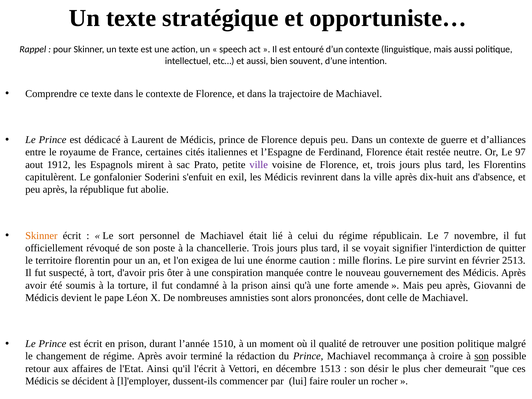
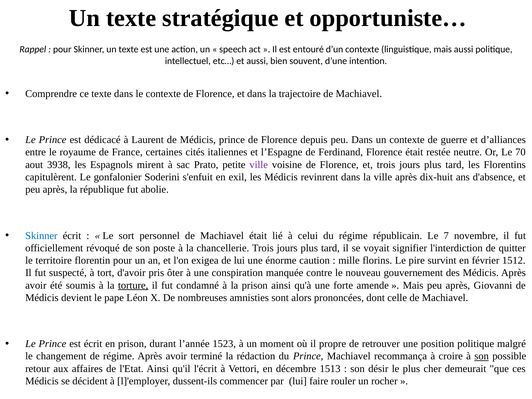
97: 97 -> 70 (520, 152)
1912: 1912 -> 3938 (59, 165)
Skinner colour: orange -> blue (41, 236)
2513: 2513 -> 1512 (514, 260)
torture underline: none -> present (133, 285)
1510: 1510 -> 1523 (224, 344)
qualité: qualité -> propre (333, 344)
